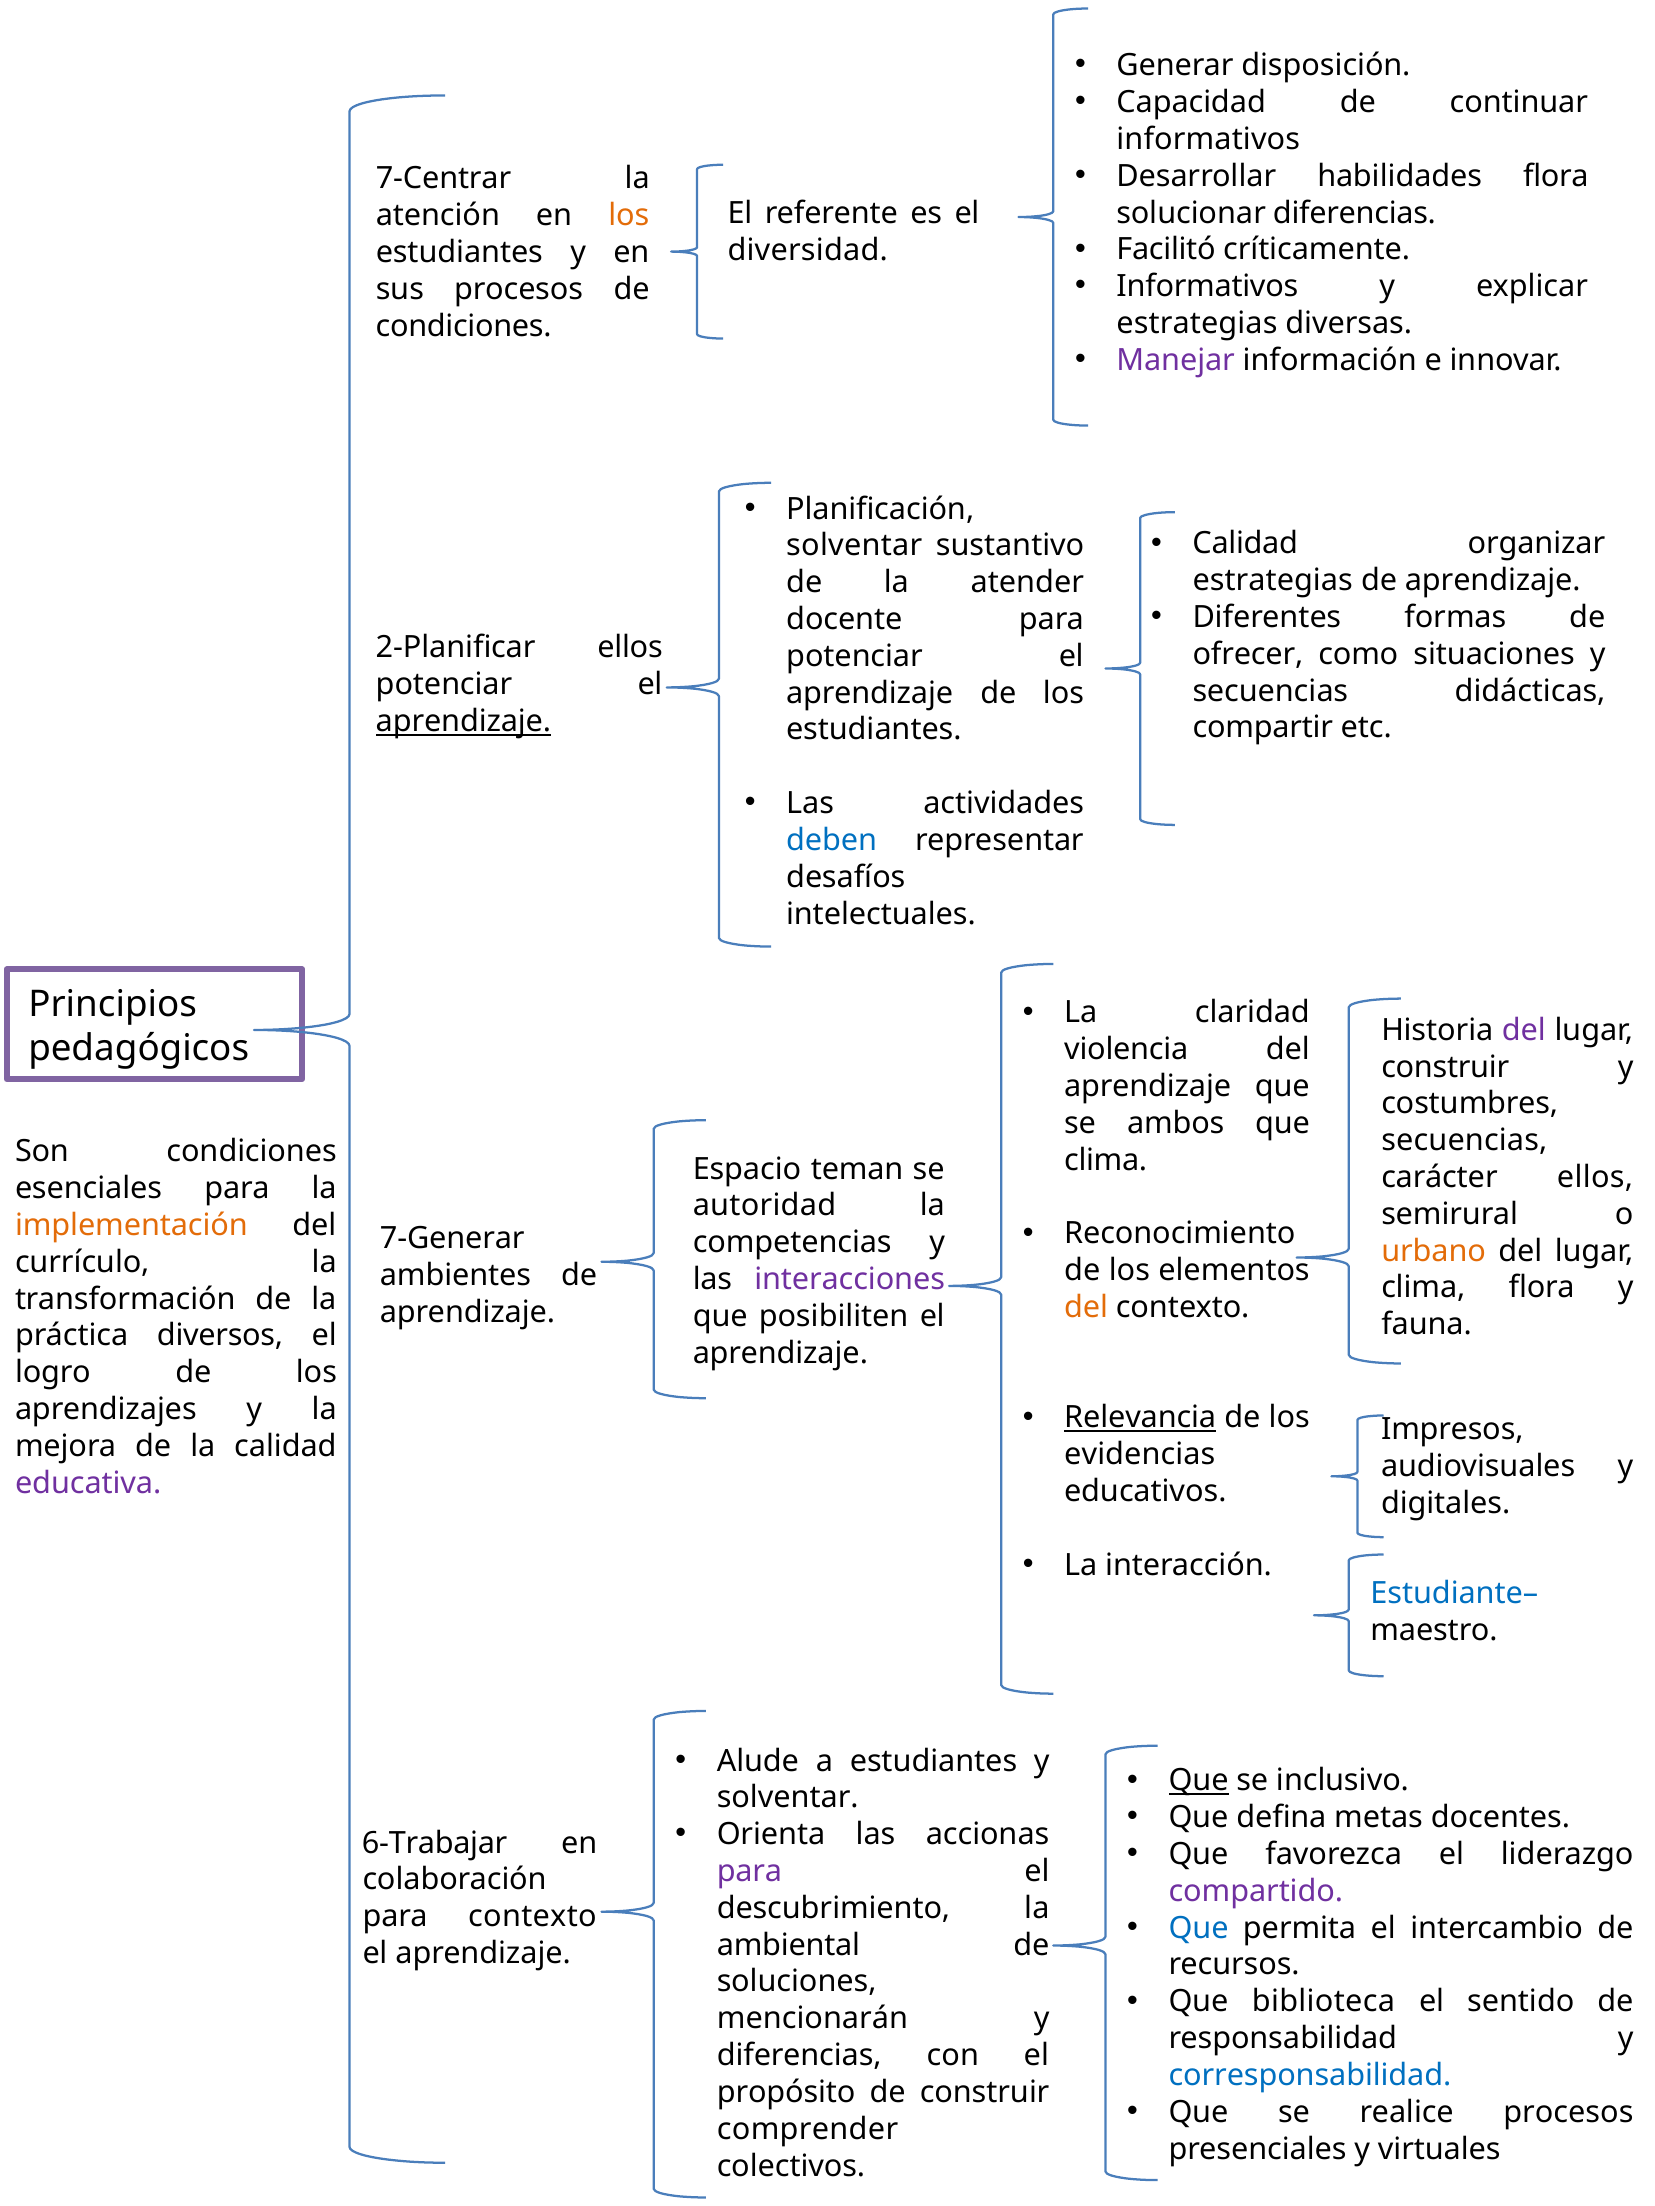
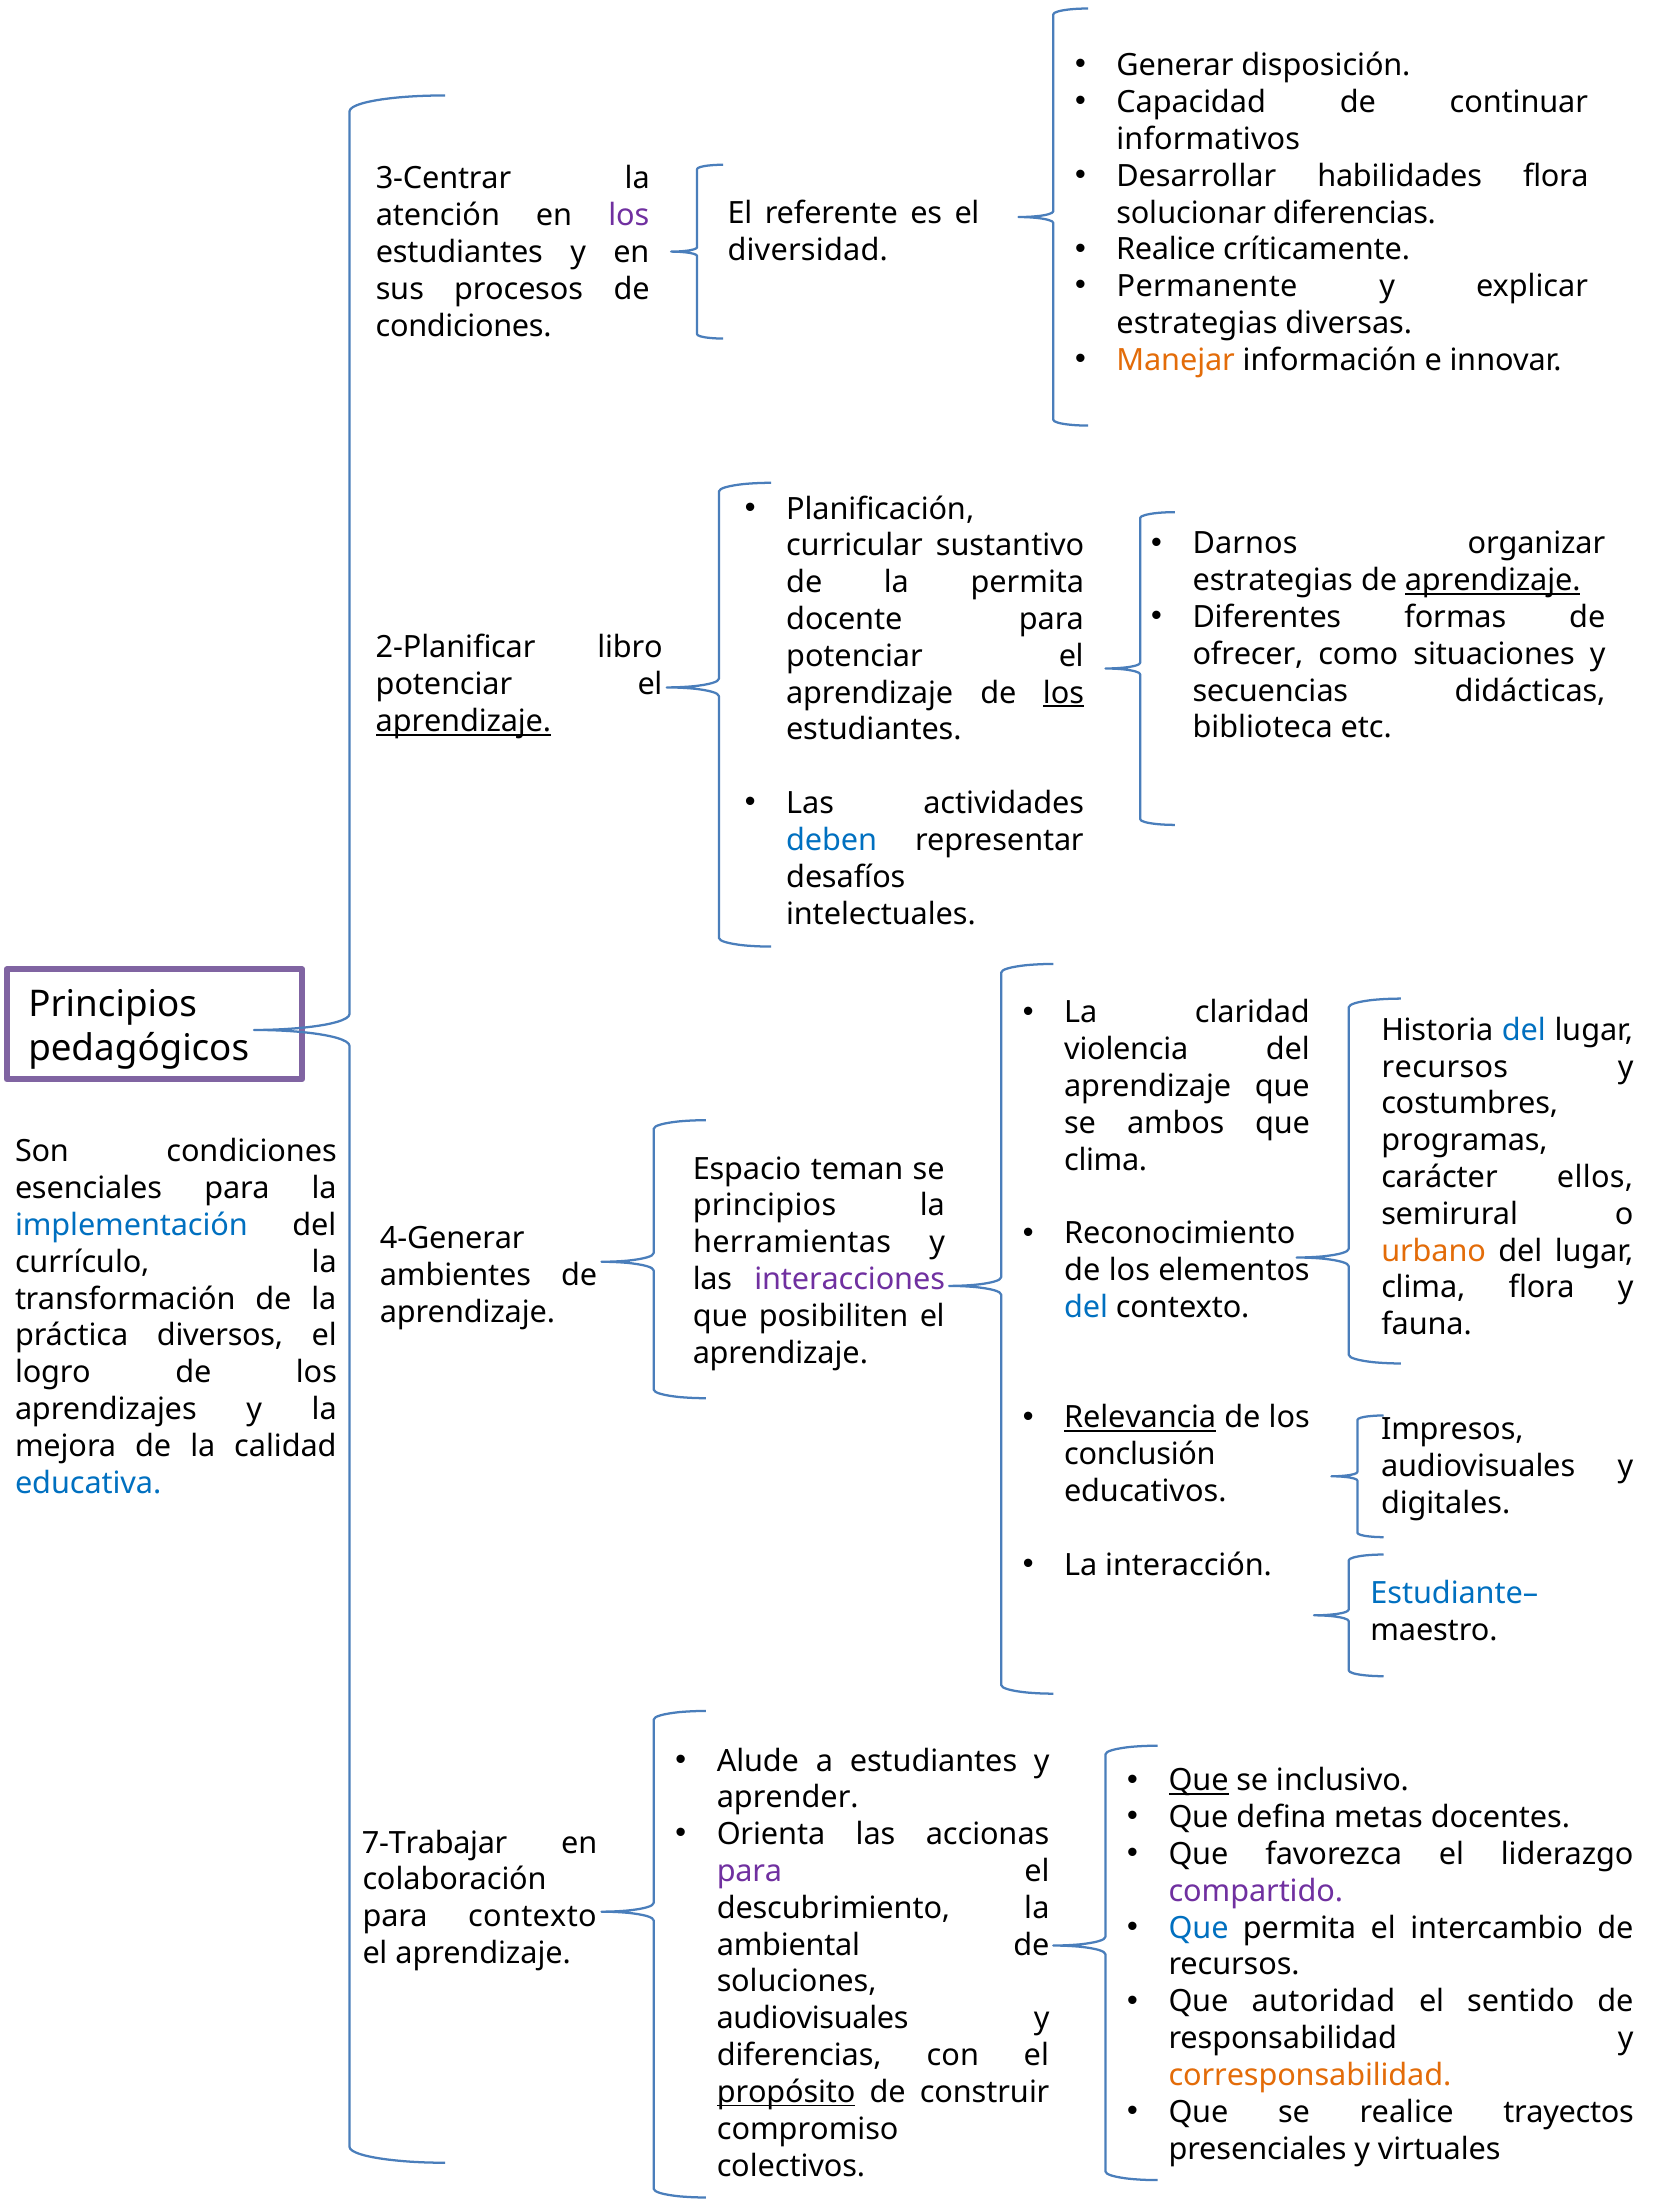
7-Centrar: 7-Centrar -> 3-Centrar (444, 179)
los colour: orange -> purple (629, 216)
Facilitó: Facilitó -> Realice (1166, 250)
Informativos: Informativos -> Permanente (1207, 287)
Manejar colour: purple -> orange (1176, 360)
Calidad: Calidad -> Darnos (1245, 544)
solventar: solventar -> curricular (854, 546)
aprendizaje underline: none -> present (1493, 581)
la atender: atender -> permita (1027, 583)
2-Planificar ellos: ellos -> libro (630, 648)
los underline: none -> present (1064, 693)
compartir: compartir -> biblioteca (1263, 728)
del colour: purple -> blue (1524, 1030)
construir: construir -> recursos (1445, 1067)
secuencias: secuencias -> programas (1464, 1141)
autoridad: autoridad -> principios (764, 1206)
implementación colour: orange -> blue (131, 1226)
7-Generar: 7-Generar -> 4-Generar (452, 1239)
competencias: competencias -> herramientas (792, 1243)
del colour: orange -> blue (1086, 1308)
evidencias: evidencias -> conclusión (1140, 1455)
educativa colour: purple -> blue (88, 1484)
solventar: solventar -> aprender (788, 1798)
6-Trabajar: 6-Trabajar -> 7-Trabajar (435, 1843)
biblioteca: biblioteca -> autoridad (1323, 2002)
mencionarán: mencionarán -> audiovisuales (813, 2019)
corresponsabilidad colour: blue -> orange (1310, 2076)
propósito underline: none -> present (786, 2093)
realice procesos: procesos -> trayectos (1569, 2113)
comprender: comprender -> compromiso (808, 2130)
